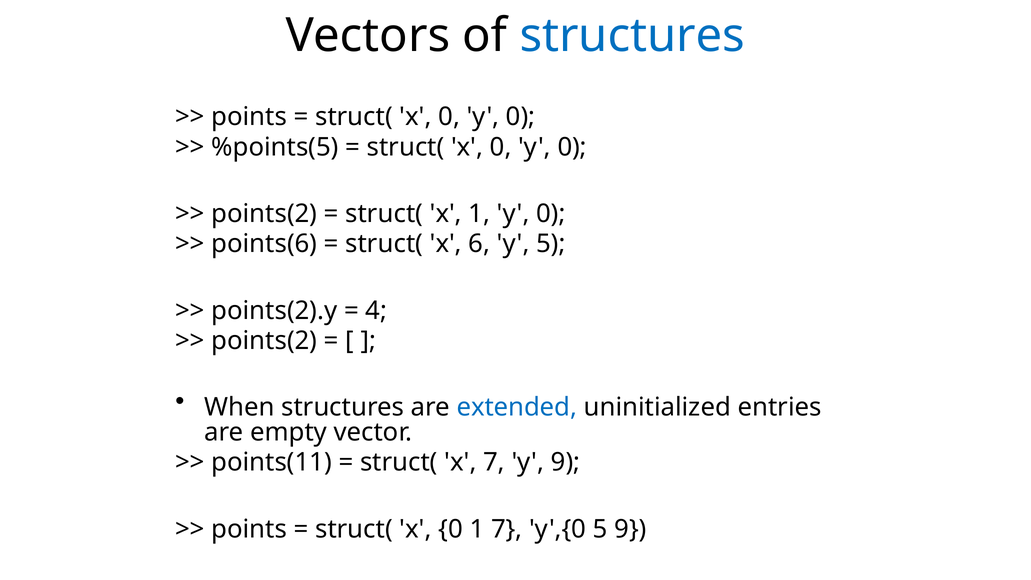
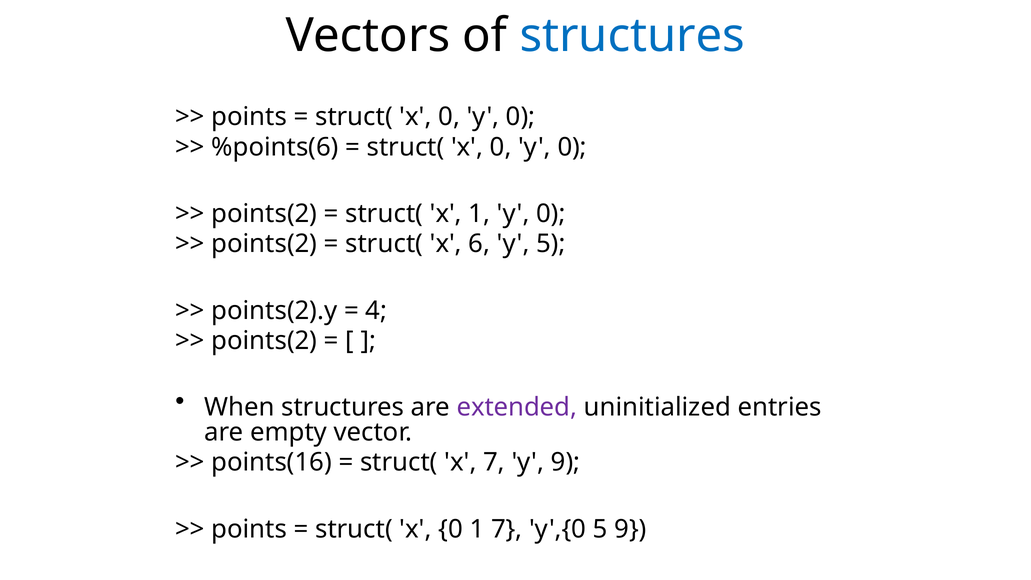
%points(5: %points(5 -> %points(6 (275, 147)
points(6: points(6 -> points(2 (264, 244)
extended colour: blue -> purple (517, 407)
points(11: points(11 -> points(16 (272, 462)
